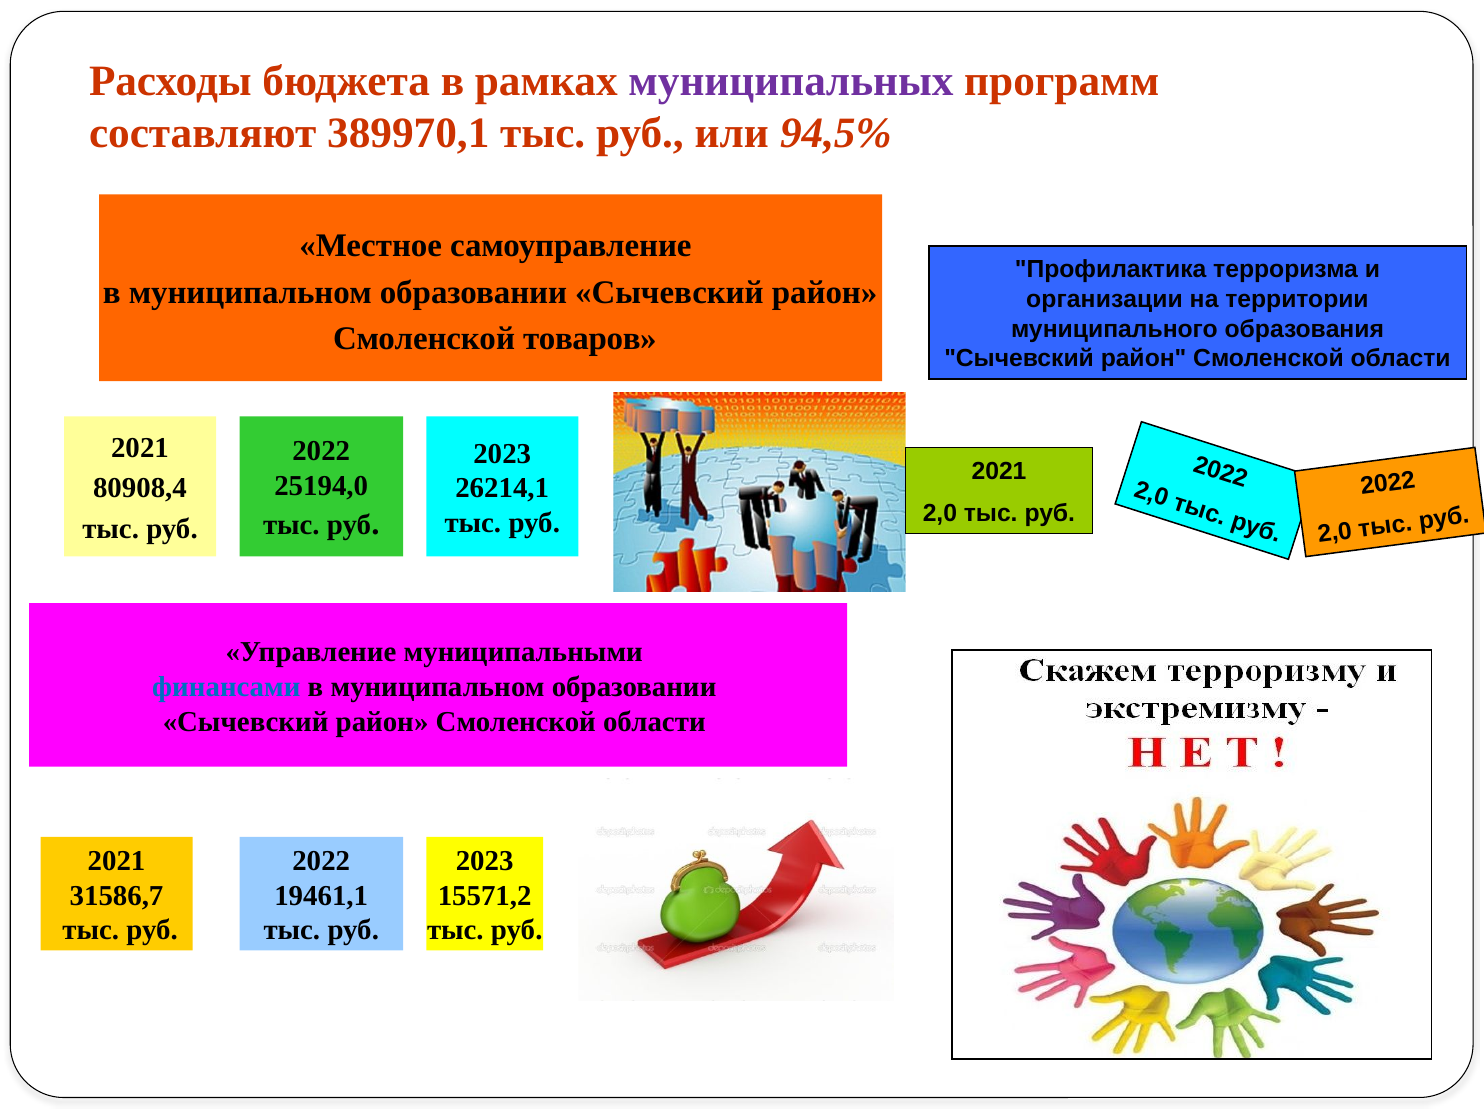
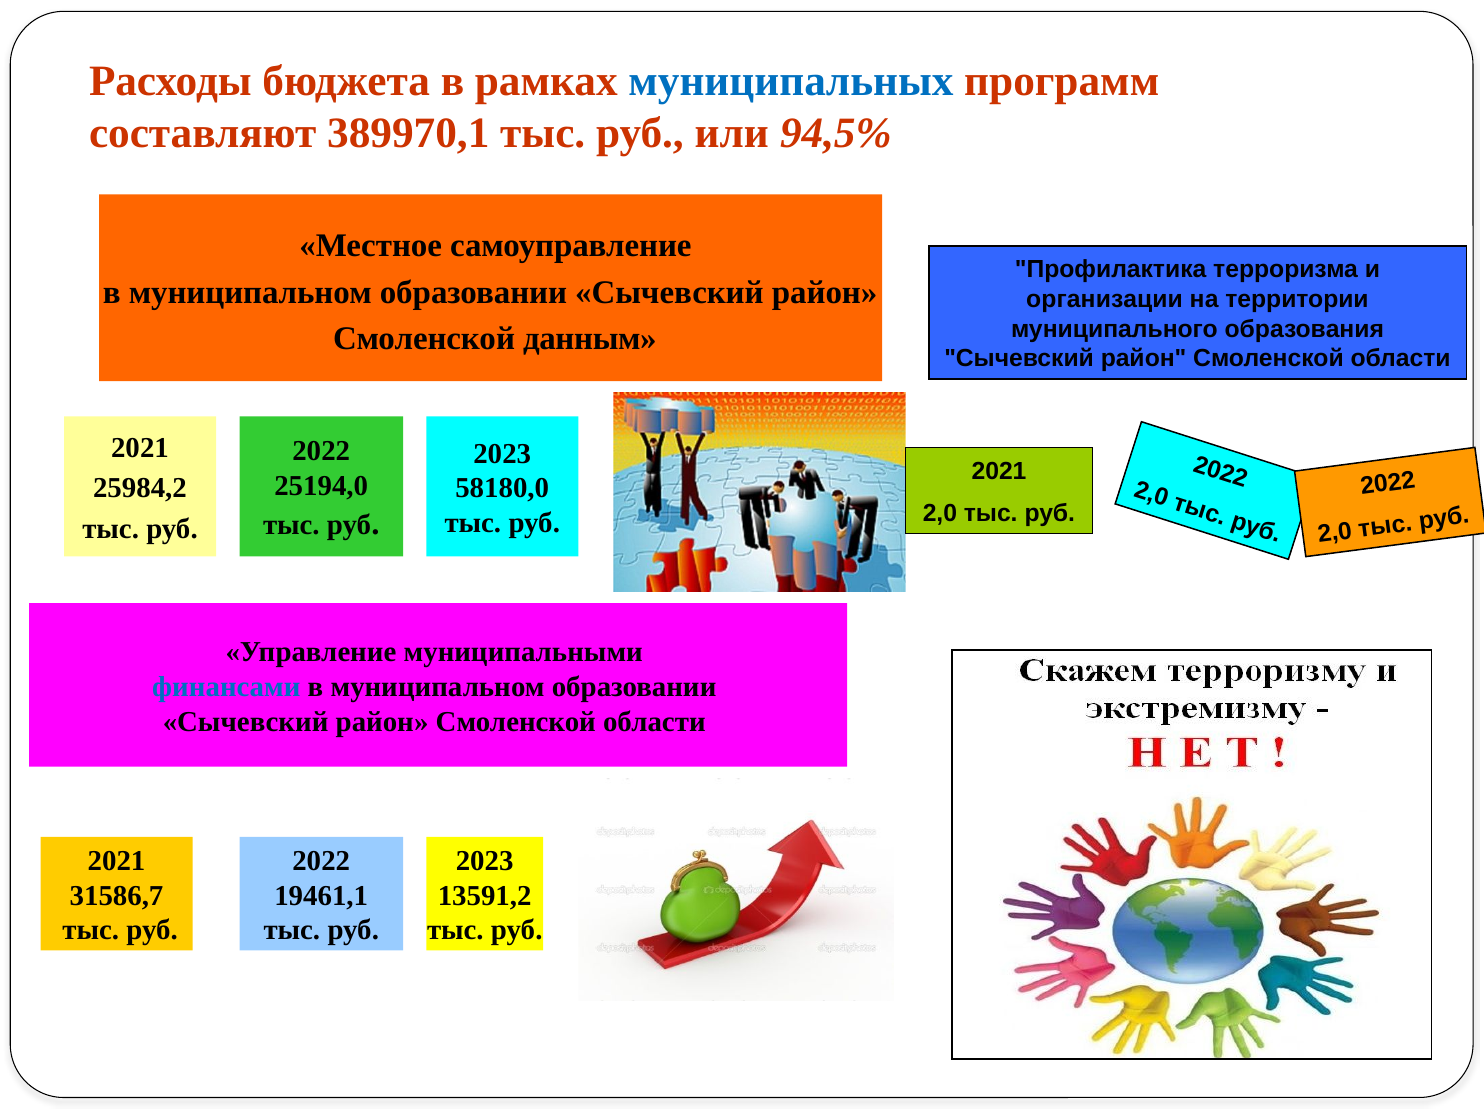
муниципальных colour: purple -> blue (791, 81)
товаров: товаров -> данным (590, 339)
80908,4: 80908,4 -> 25984,2 (140, 488)
26214,1: 26214,1 -> 58180,0 (502, 488)
15571,2: 15571,2 -> 13591,2 (485, 896)
